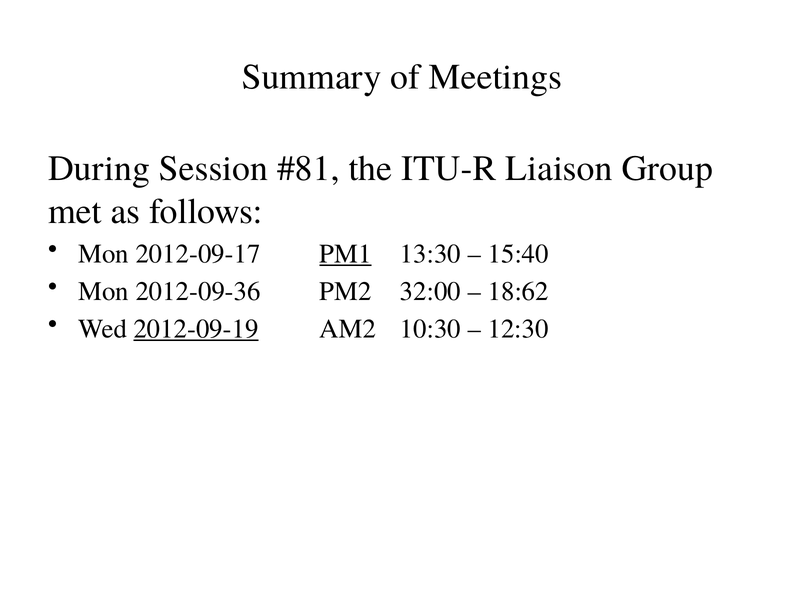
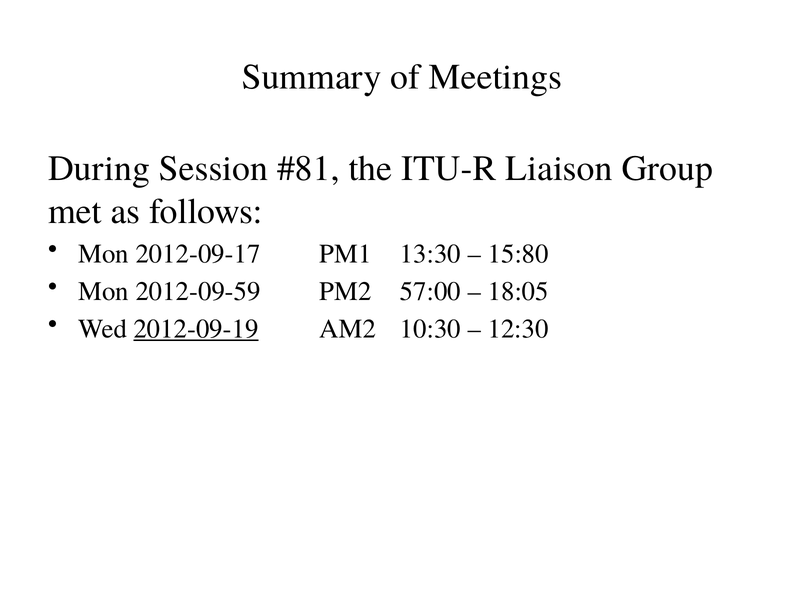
PM1 underline: present -> none (346, 254)
15:40: 15:40 -> 15:80 (518, 254)
2012-09-36: 2012-09-36 -> 2012-09-59 (198, 291)
32:00: 32:00 -> 57:00 (430, 291)
18:62: 18:62 -> 18:05 (518, 291)
